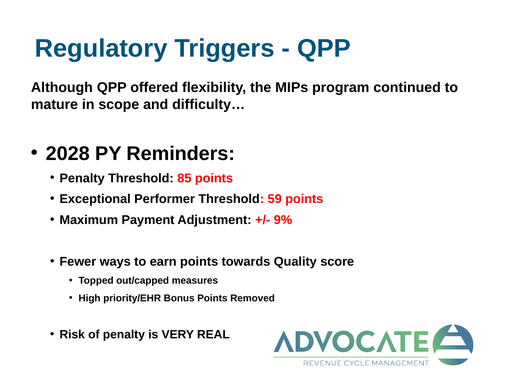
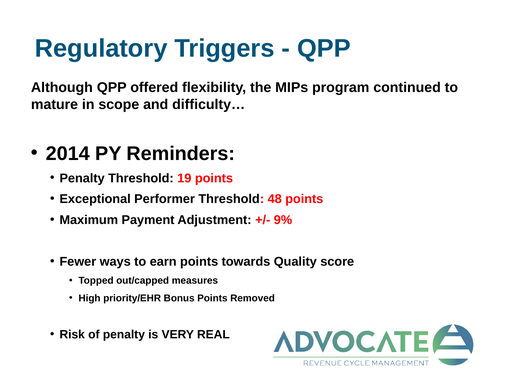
2028: 2028 -> 2014 (68, 154)
85: 85 -> 19 (184, 178)
59: 59 -> 48 (275, 199)
